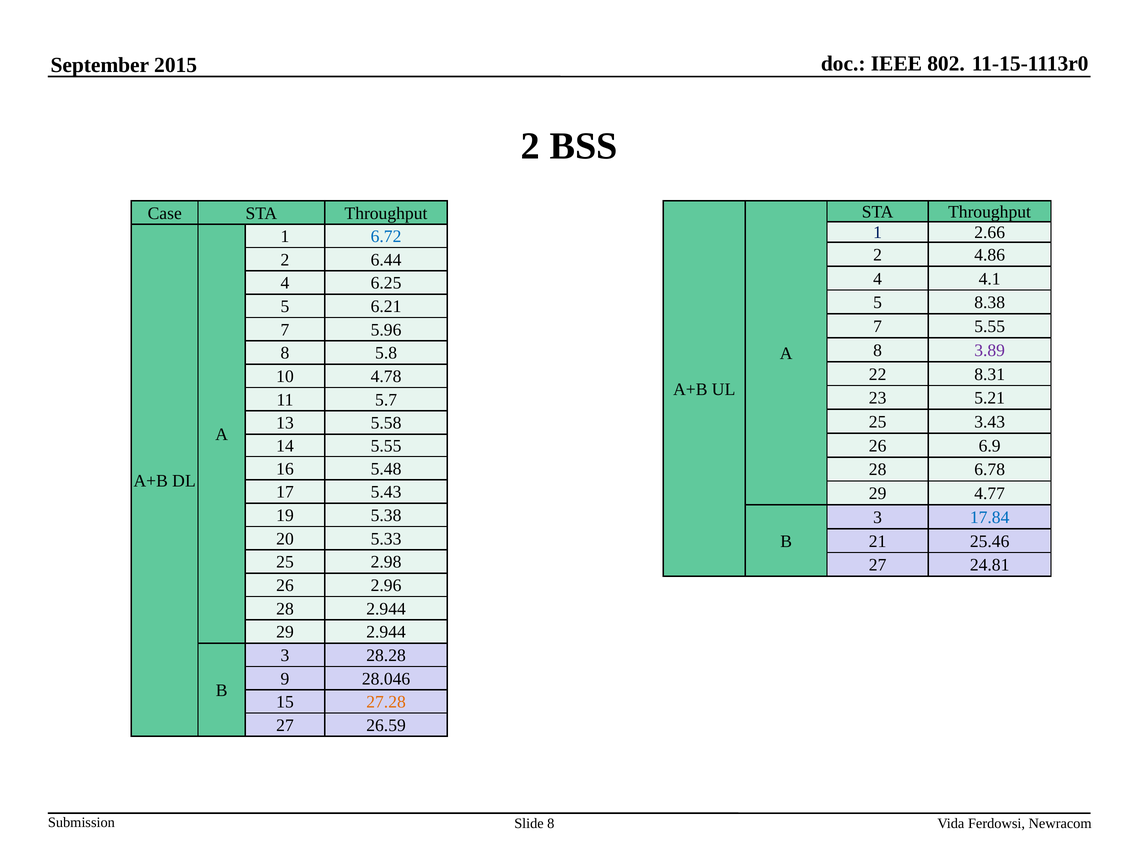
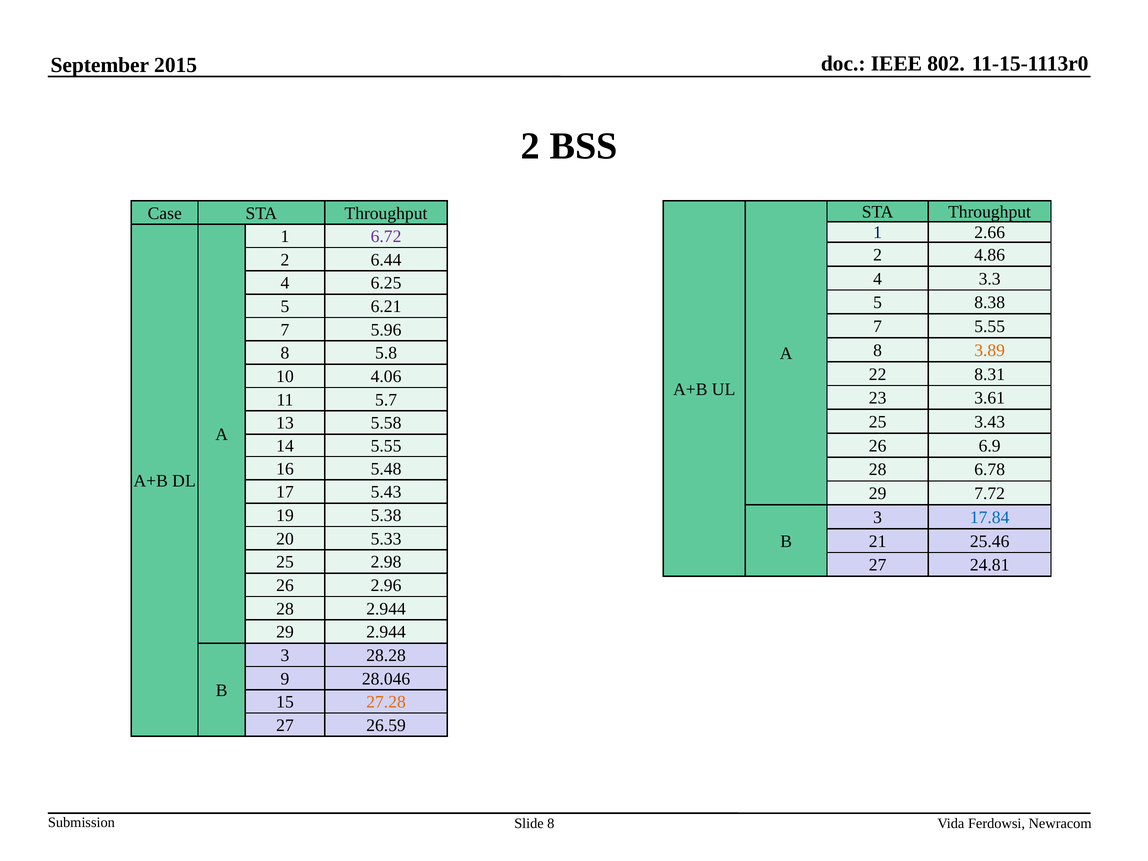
6.72 colour: blue -> purple (386, 237)
4.1: 4.1 -> 3.3 (990, 279)
3.89 colour: purple -> orange (990, 350)
4.78: 4.78 -> 4.06 (386, 376)
5.21: 5.21 -> 3.61 (990, 398)
4.77: 4.77 -> 7.72 (990, 494)
